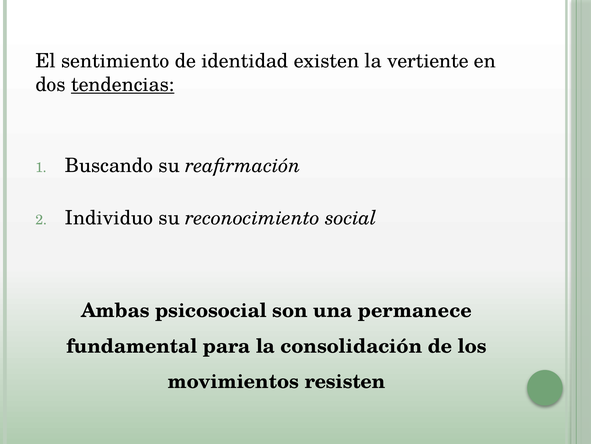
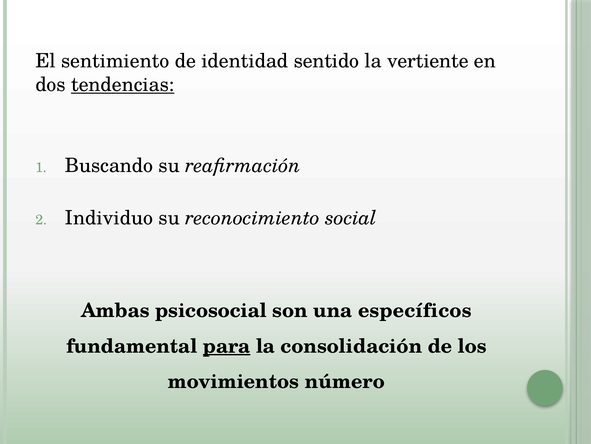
existen: existen -> sentido (326, 61)
permanece: permanece -> específicos (415, 310)
para underline: none -> present (227, 346)
resisten: resisten -> número (345, 381)
